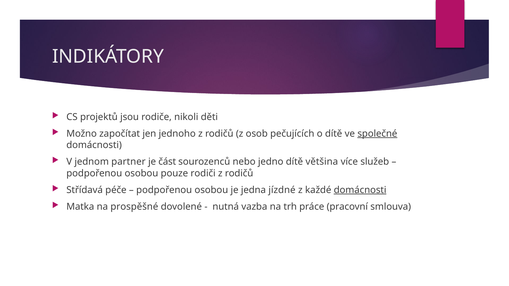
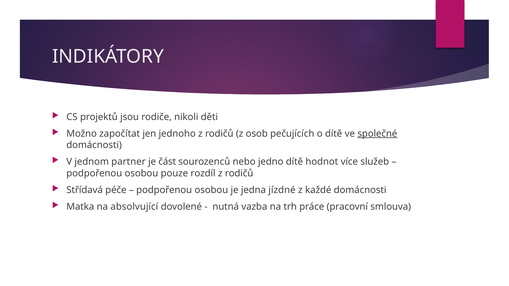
většina: většina -> hodnot (322, 162)
rodiči: rodiči -> rozdíl (203, 173)
domácnosti underline: present -> none (360, 190)
prospěšné: prospěšné -> absolvující (134, 207)
